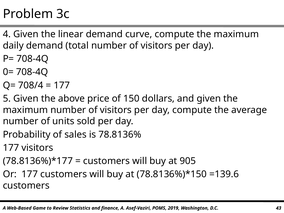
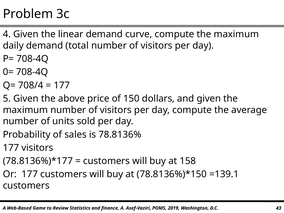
905: 905 -> 158 (188, 161)
=139.6: =139.6 -> =139.1 (224, 174)
